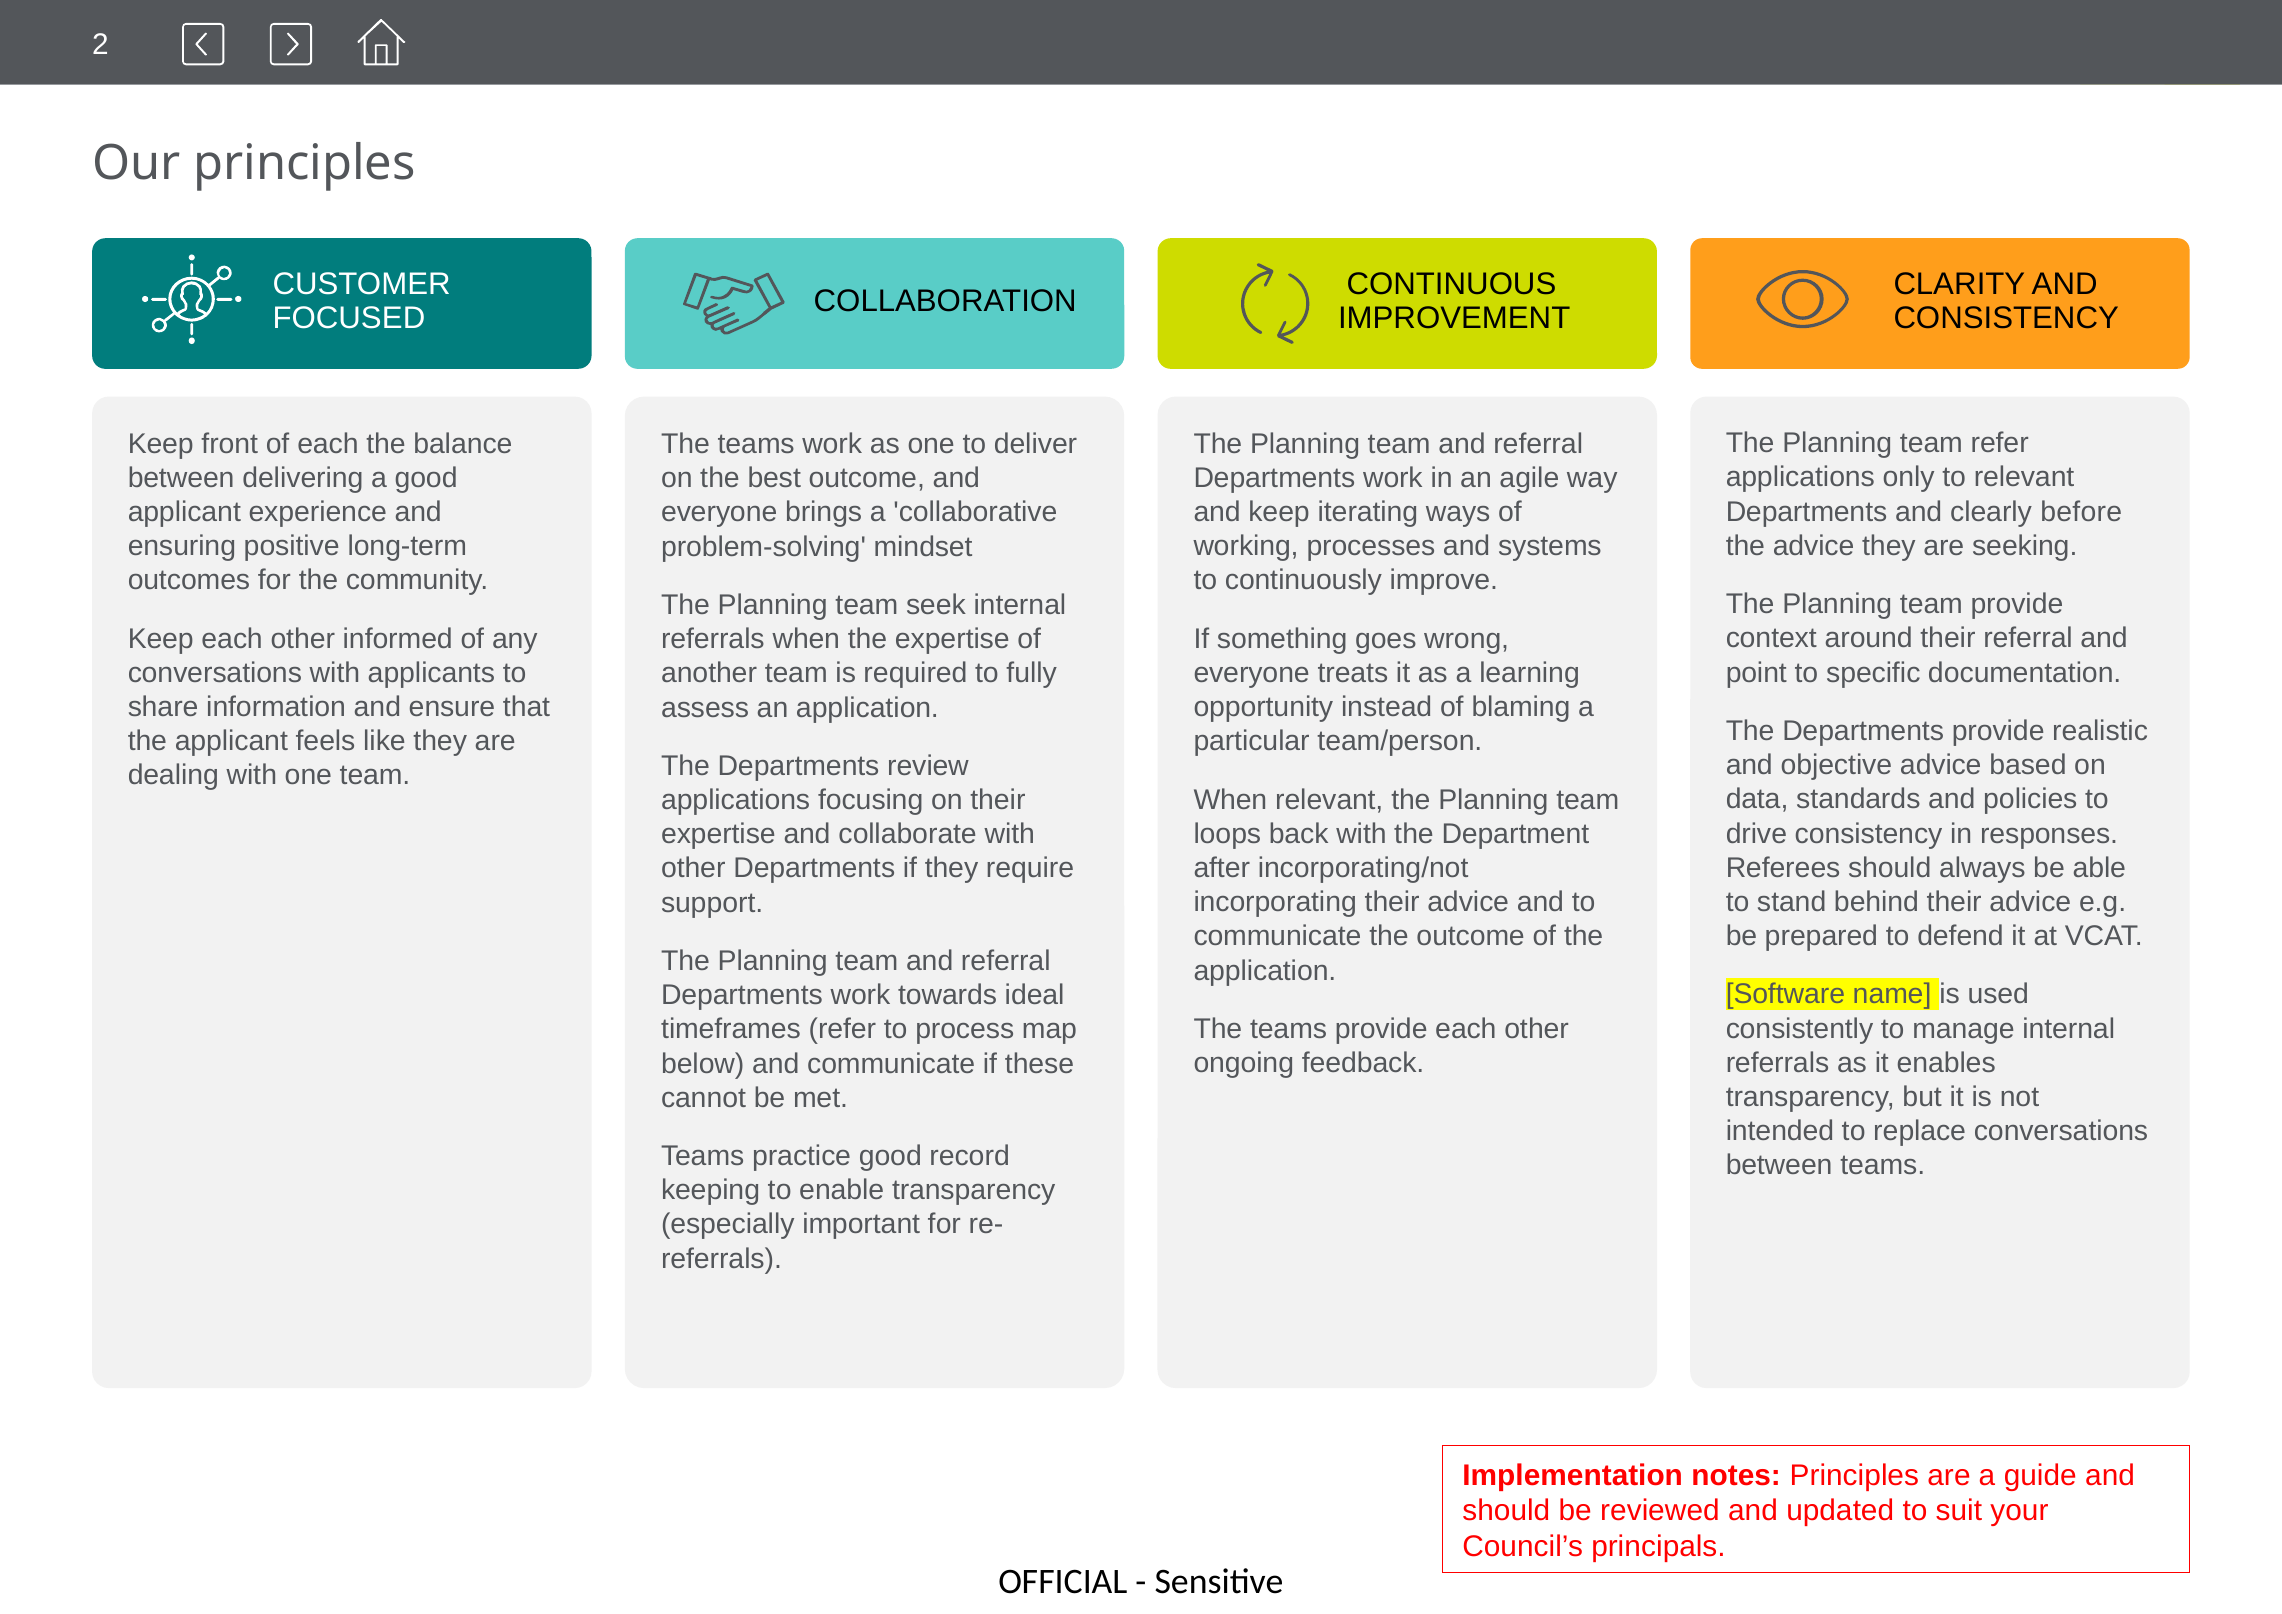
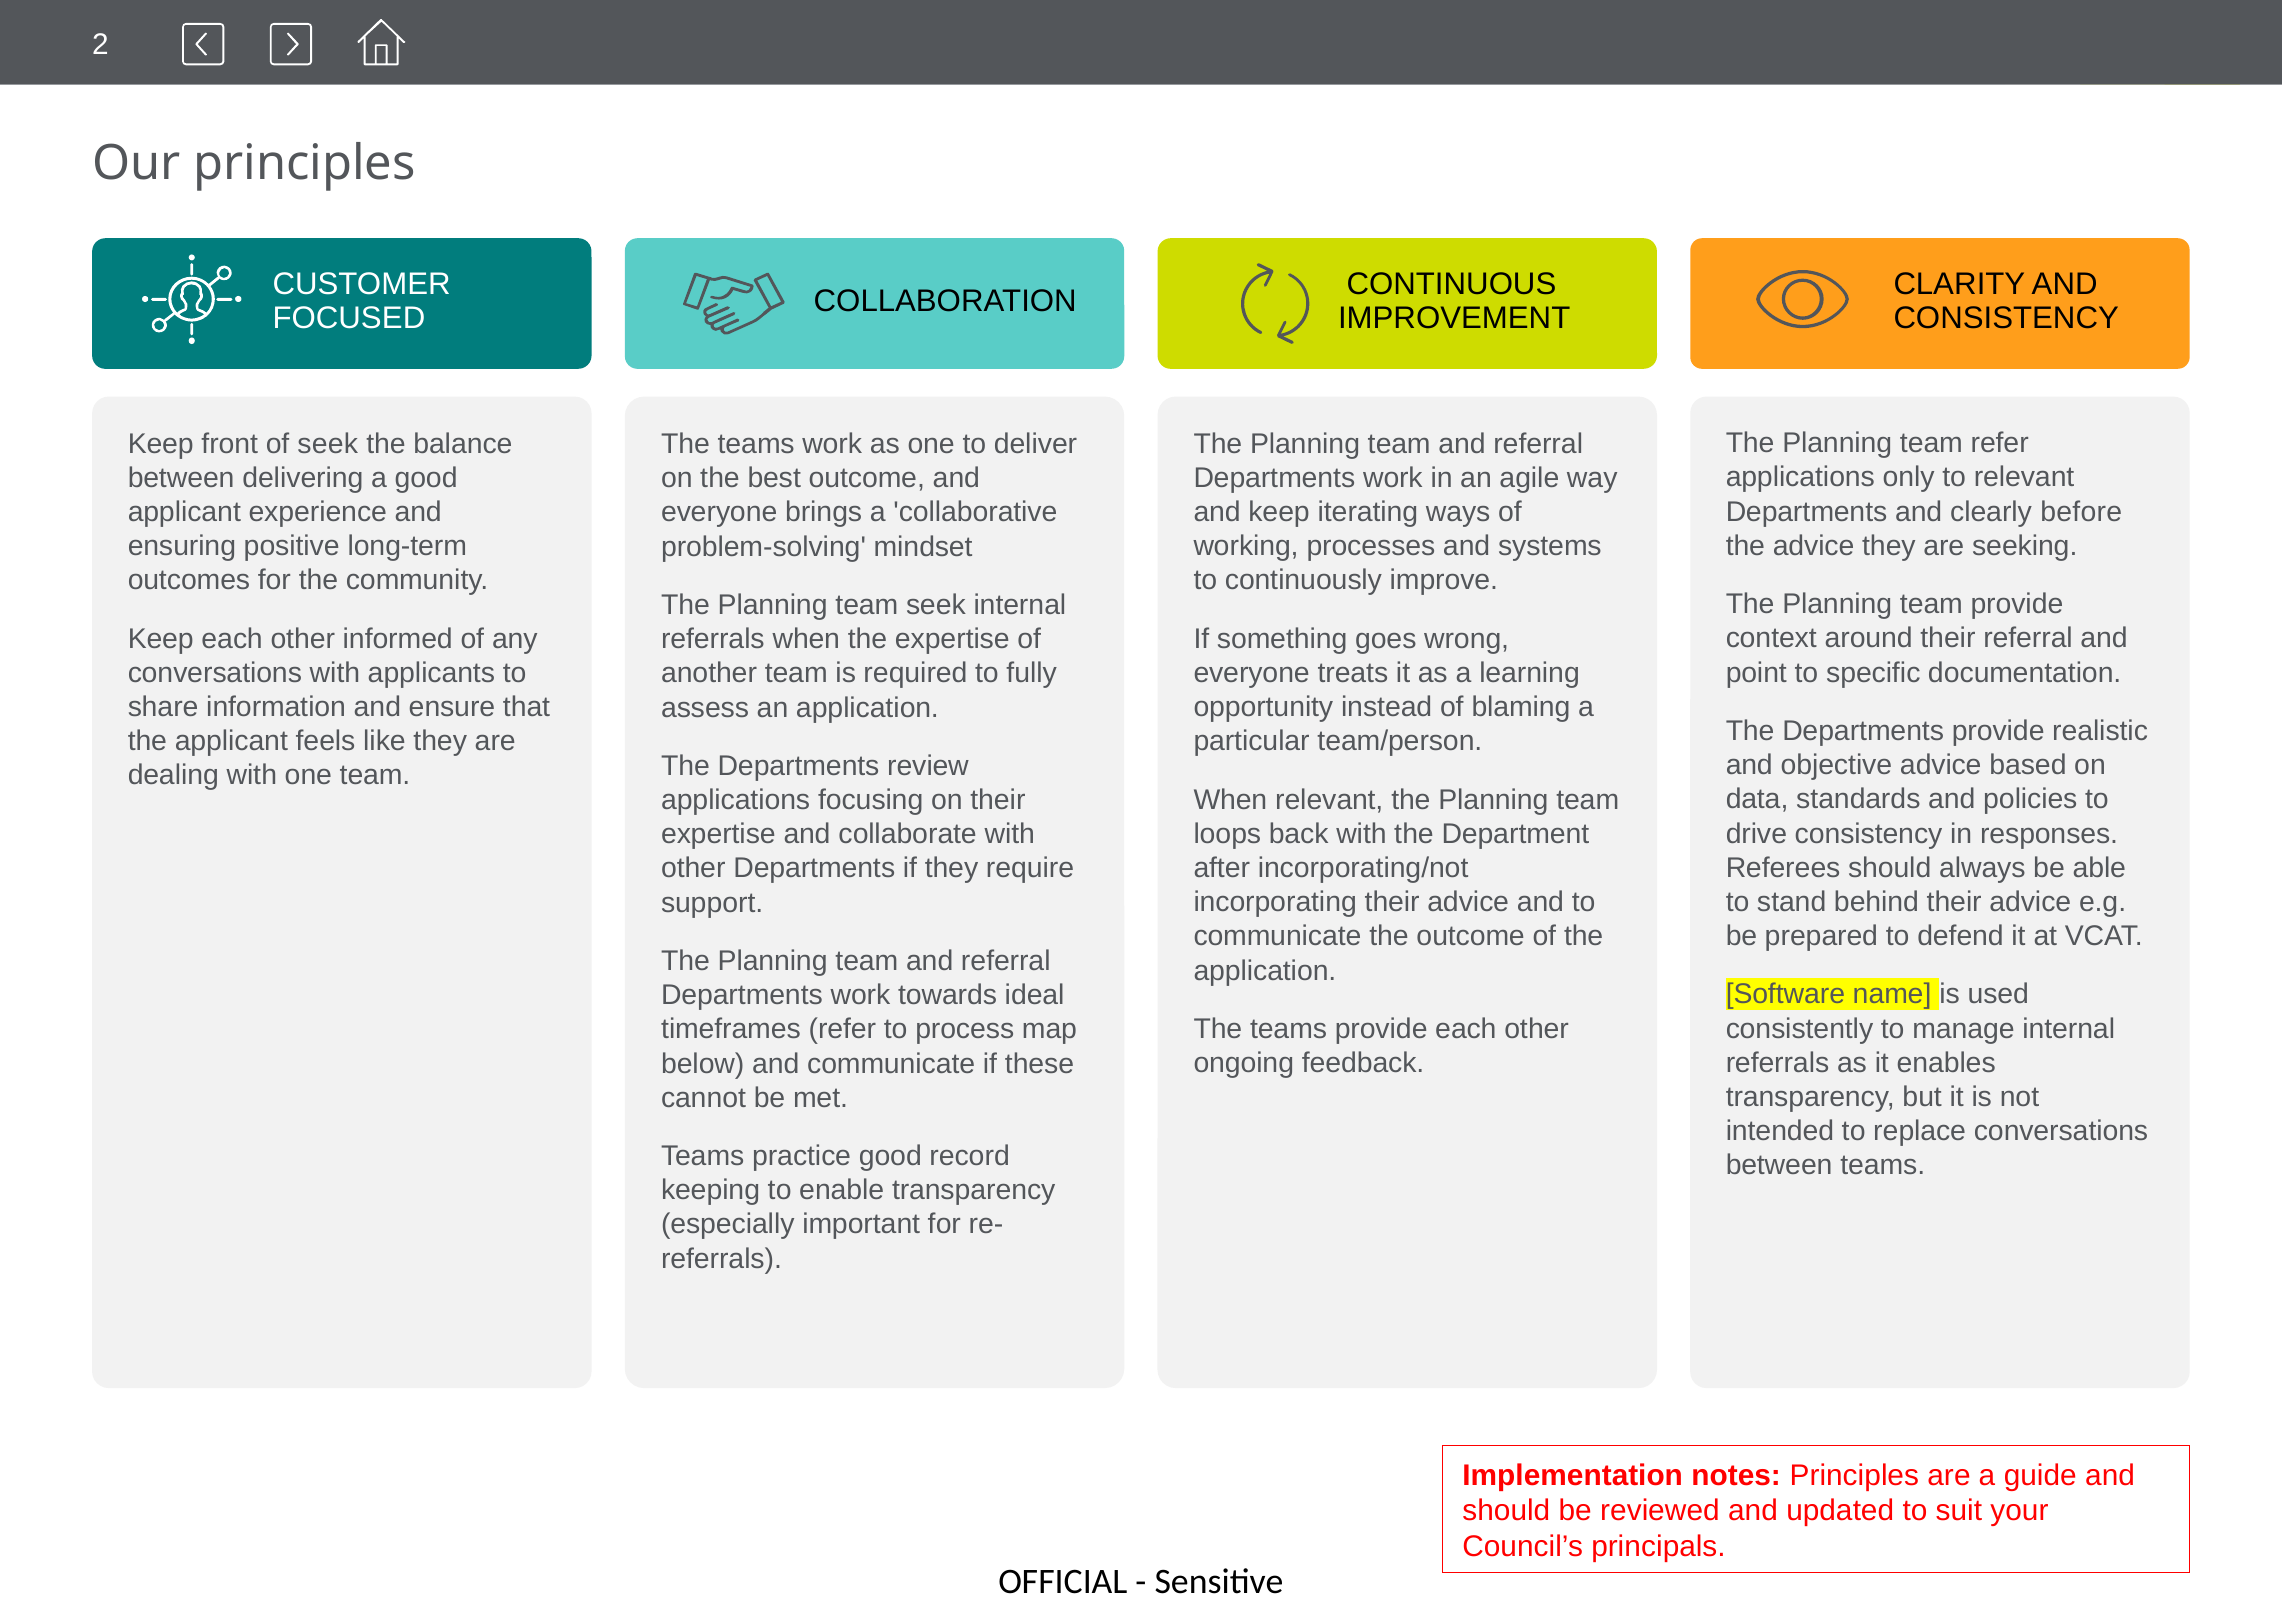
of each: each -> seek (328, 443)
